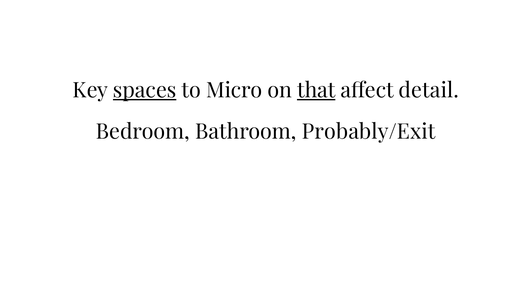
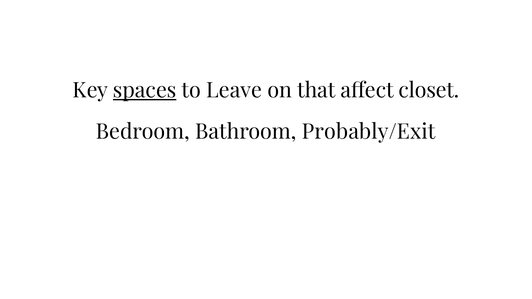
Micro: Micro -> Leave (234, 91)
that underline: present -> none (316, 91)
detail: detail -> closet (429, 91)
